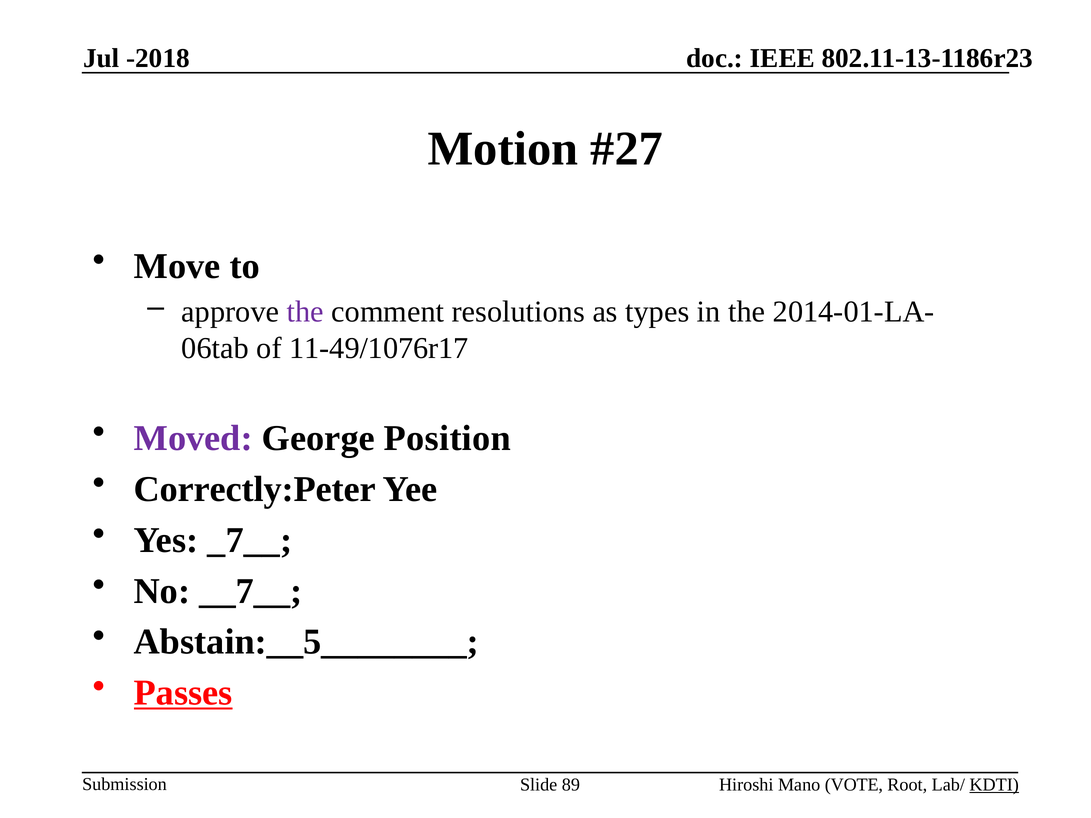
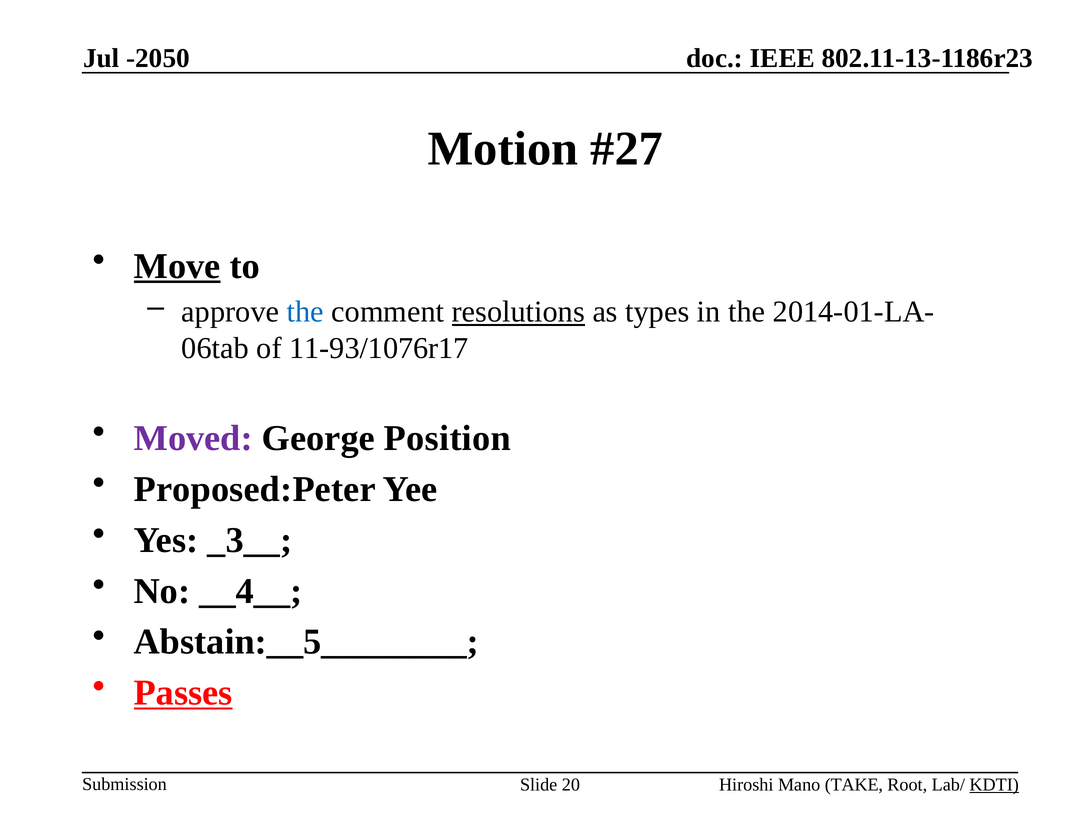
-2018: -2018 -> -2050 (158, 58)
Move underline: none -> present (177, 266)
the colour: purple -> blue (305, 312)
resolutions underline: none -> present (518, 312)
11-49/1076r17: 11-49/1076r17 -> 11-93/1076r17 (379, 348)
Correctly:Peter: Correctly:Peter -> Proposed:Peter (255, 489)
_7__: _7__ -> _3__ (250, 540)
__7__: __7__ -> __4__ (251, 591)
89: 89 -> 20 (571, 785)
VOTE: VOTE -> TAKE (854, 785)
